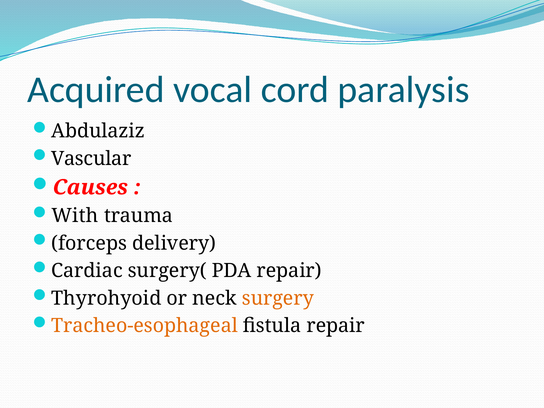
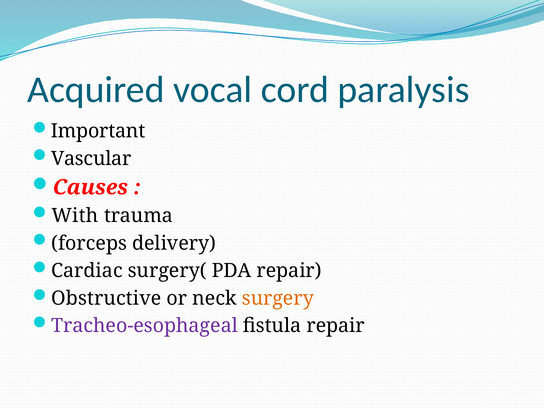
Abdulaziz: Abdulaziz -> Important (98, 131)
Thyrohyoid: Thyrohyoid -> Obstructive (106, 298)
Tracheo-esophageal colour: orange -> purple (145, 326)
